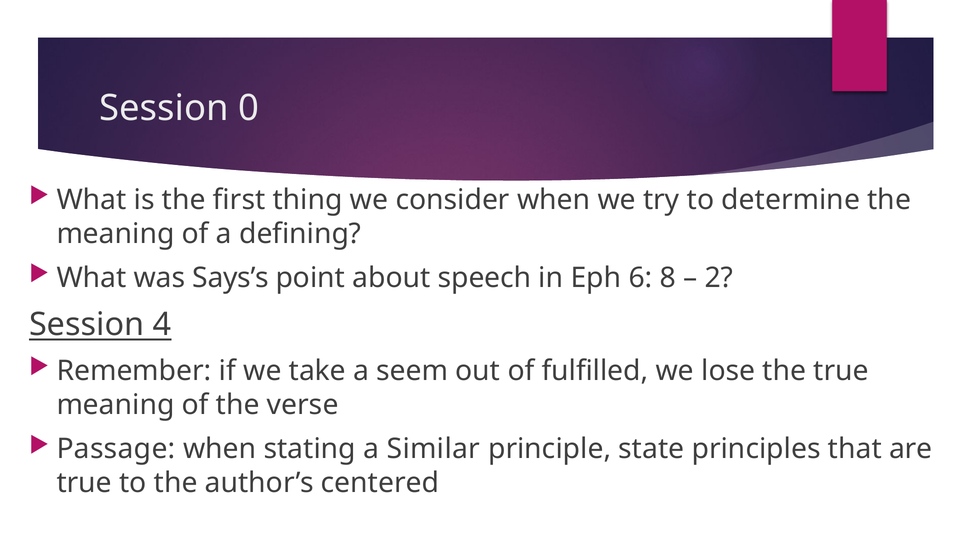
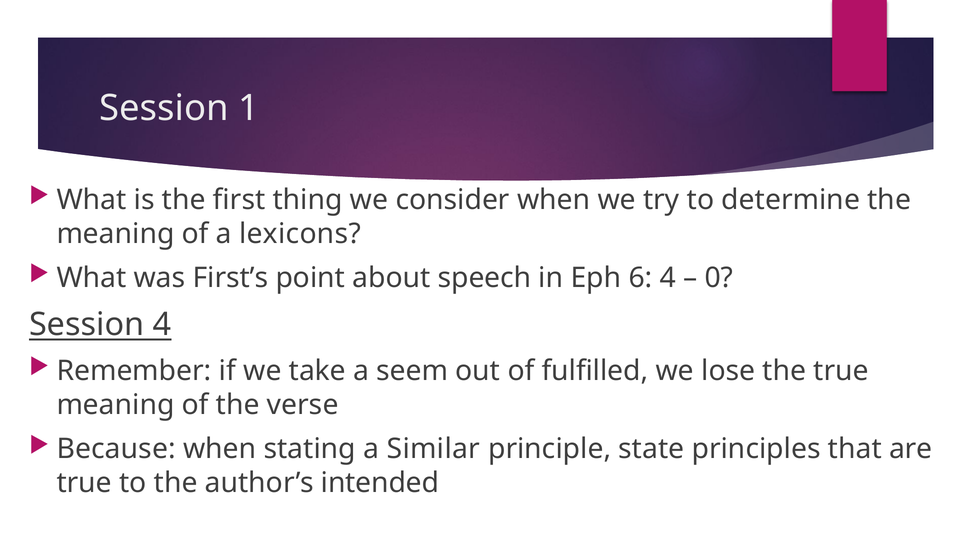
0: 0 -> 1 (249, 108)
defining: defining -> lexicons (300, 234)
Says’s: Says’s -> First’s (231, 278)
6 8: 8 -> 4 (668, 278)
2: 2 -> 0 (719, 278)
Passage: Passage -> Because (116, 449)
centered: centered -> intended (380, 483)
